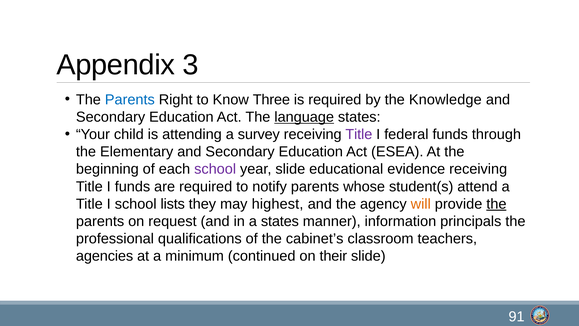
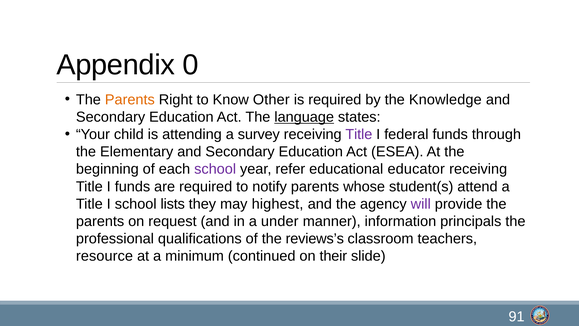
3: 3 -> 0 (190, 65)
Parents colour: blue -> orange (130, 100)
Three: Three -> Other (271, 100)
year slide: slide -> refer (290, 169)
evidence: evidence -> educator (416, 169)
will colour: orange -> purple (421, 204)
the underline: present -> none (496, 204)
a states: states -> under (280, 221)
cabinet’s: cabinet’s -> reviews’s (315, 239)
agencies: agencies -> resource (104, 256)
